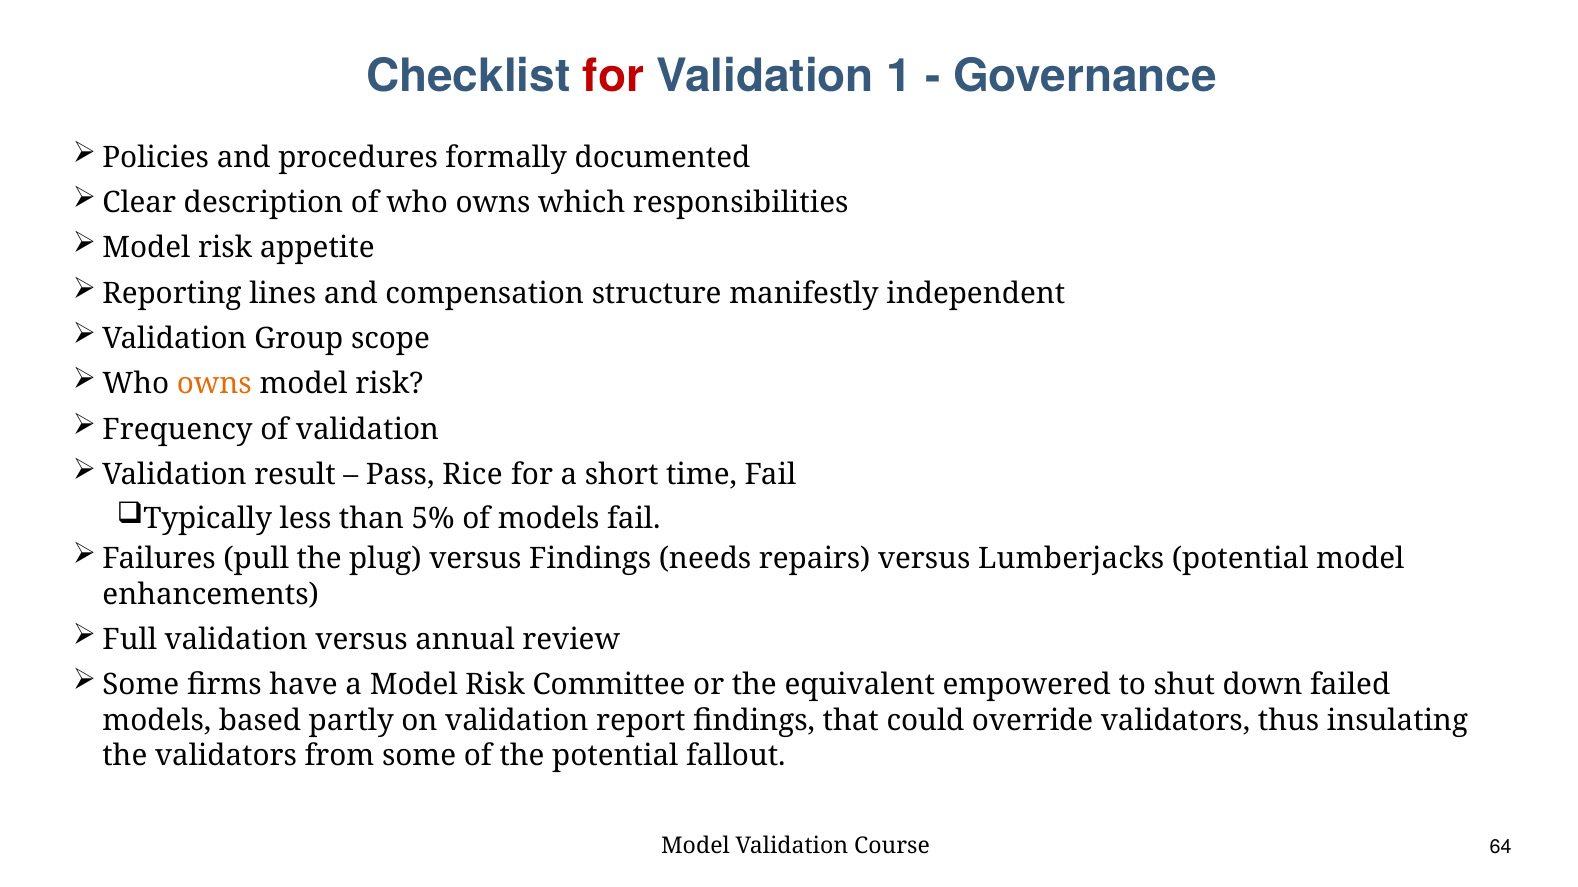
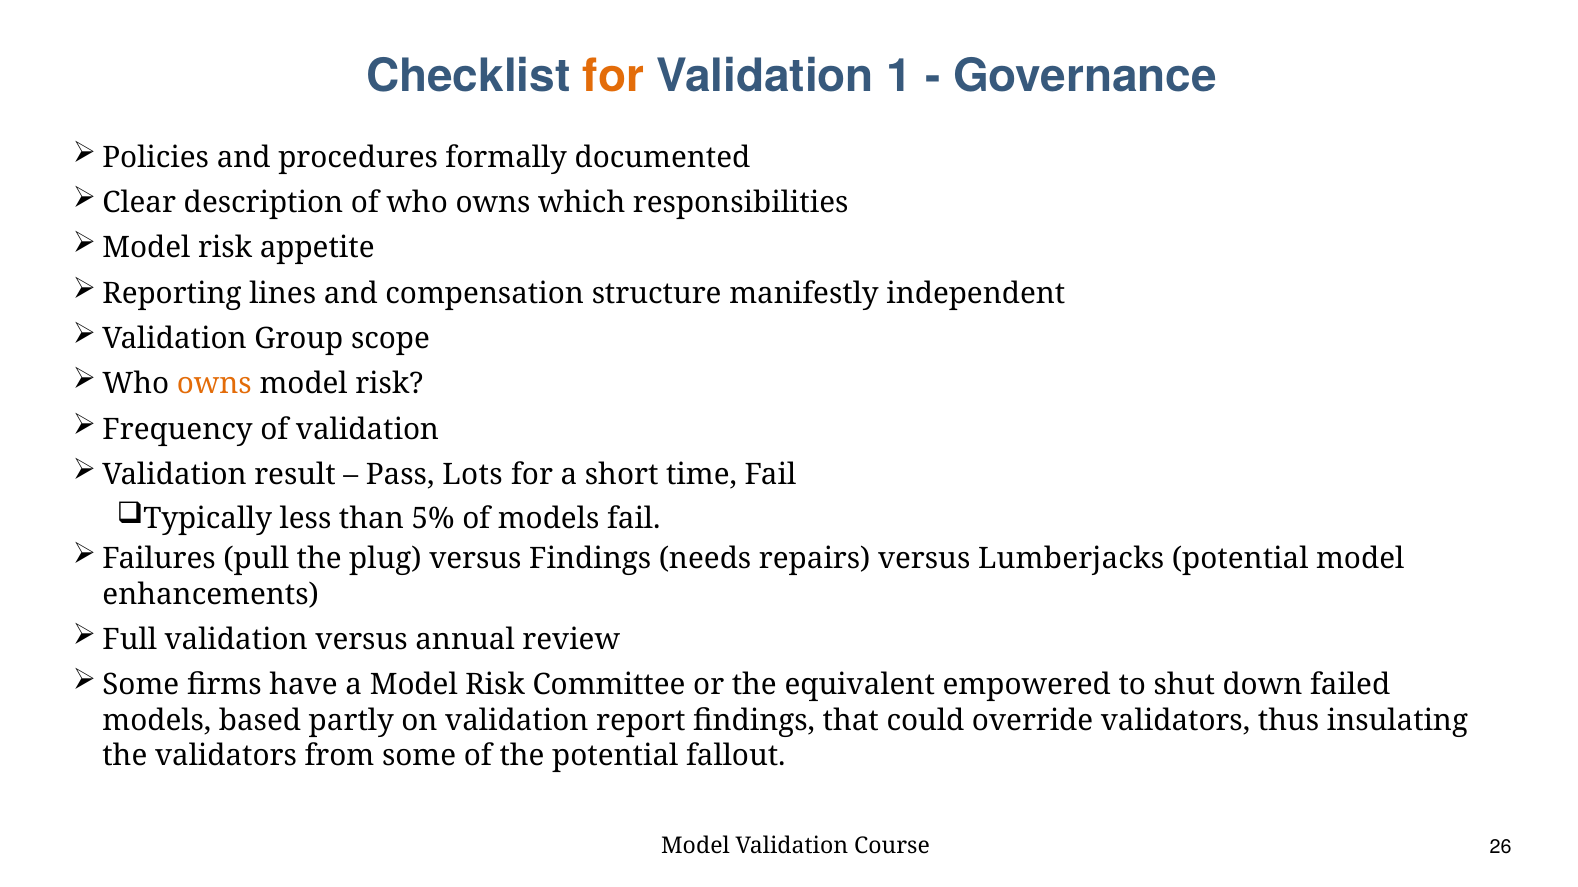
for colour: red -> orange (613, 76)
Rice: Rice -> Lots (473, 475)
64: 64 -> 26 (1501, 848)
